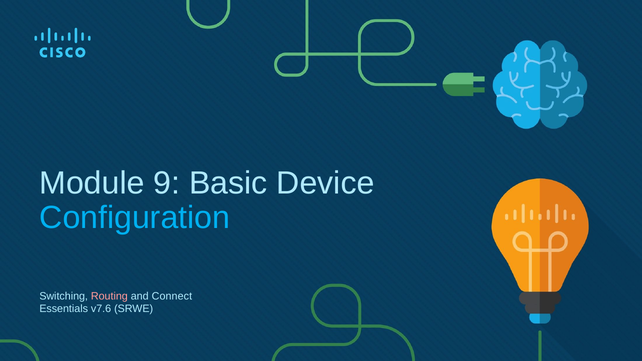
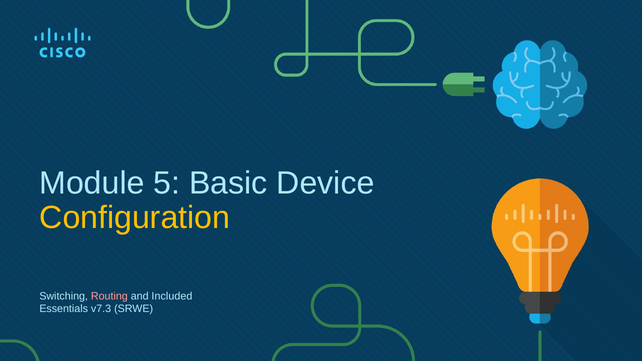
9: 9 -> 5 (167, 183)
Configuration colour: light blue -> yellow (135, 218)
Connect: Connect -> Included (172, 296)
v7.6: v7.6 -> v7.3 (101, 309)
